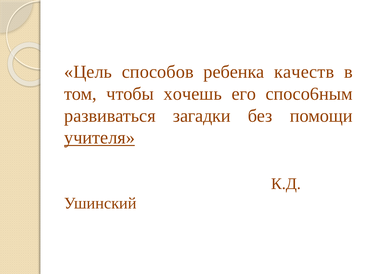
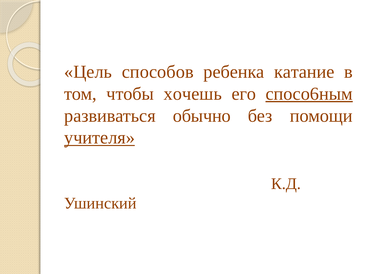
качеств: качеств -> катание (304, 72)
спосо6ным underline: none -> present (309, 94)
загадки: загадки -> обычно (202, 116)
